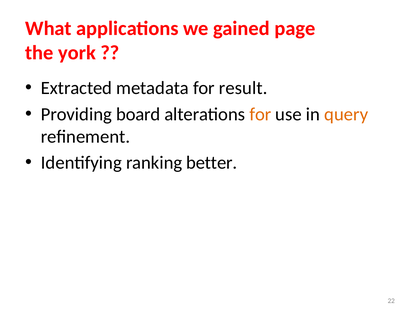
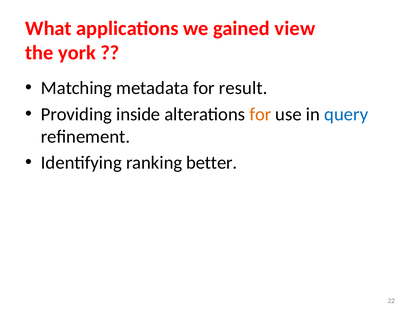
page: page -> view (295, 28)
Extracted: Extracted -> Matching (77, 88)
board: board -> inside (138, 114)
query colour: orange -> blue (346, 114)
